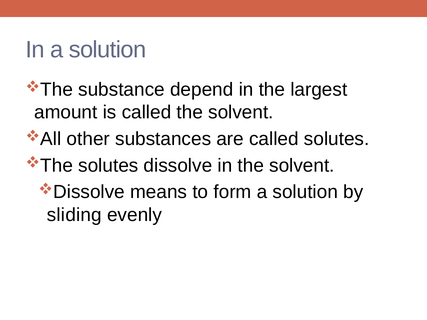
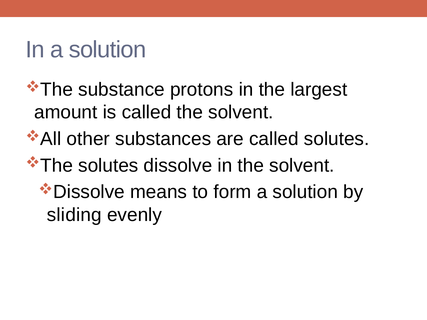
depend: depend -> protons (202, 90)
